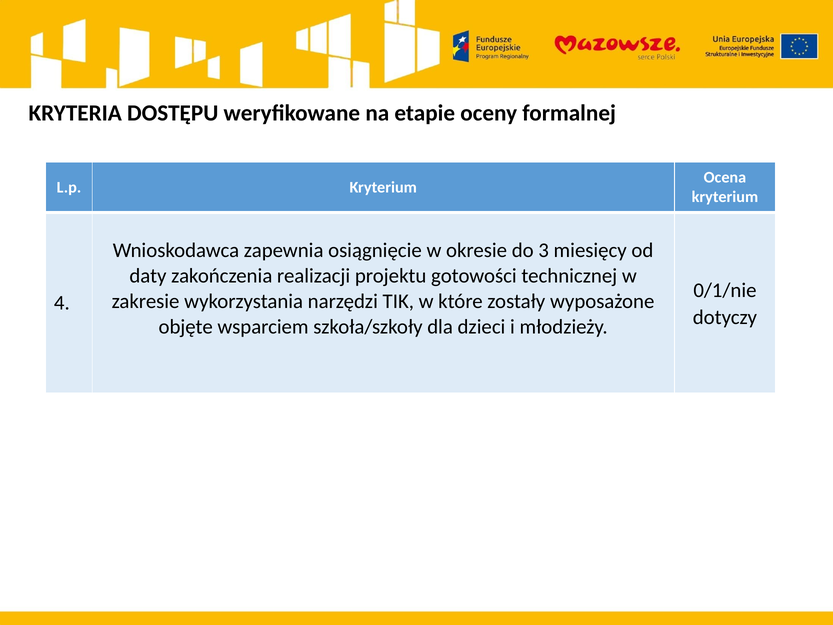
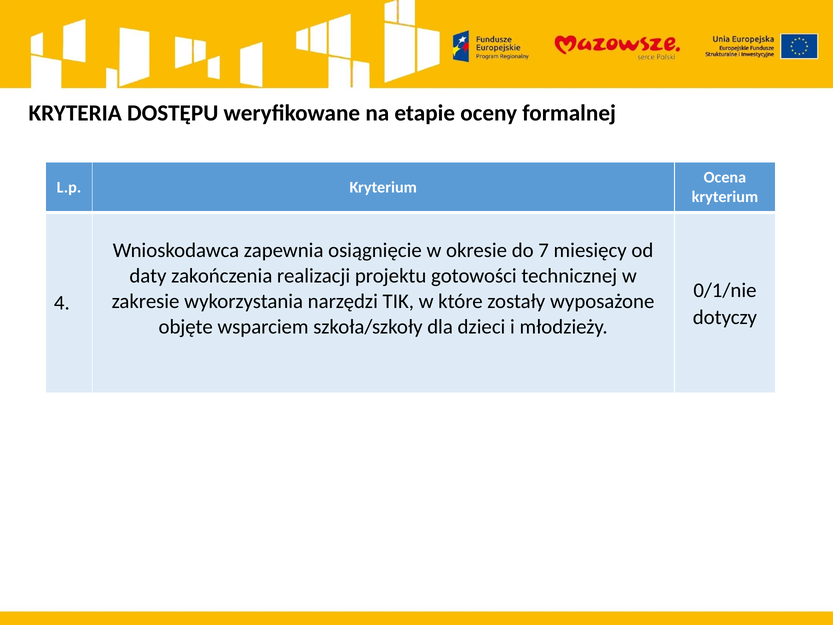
3: 3 -> 7 (544, 251)
